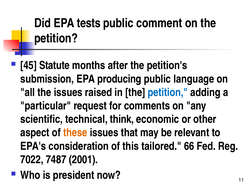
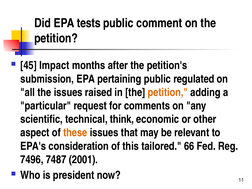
Statute: Statute -> Impact (54, 65)
producing: producing -> pertaining (119, 79)
language: language -> regulated (194, 79)
petition colour: blue -> orange (168, 92)
7022: 7022 -> 7496 (32, 160)
